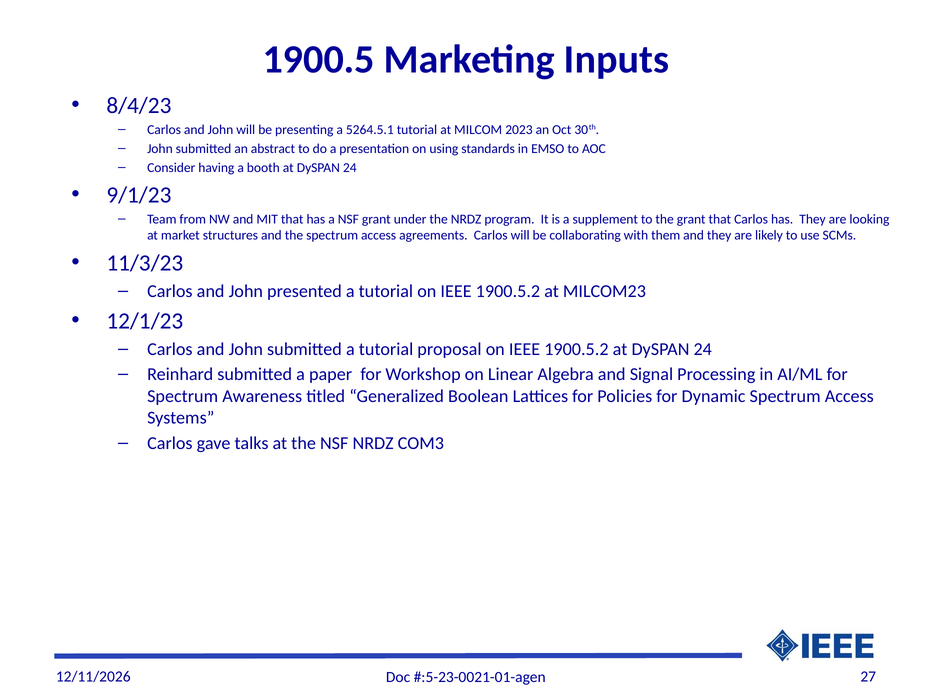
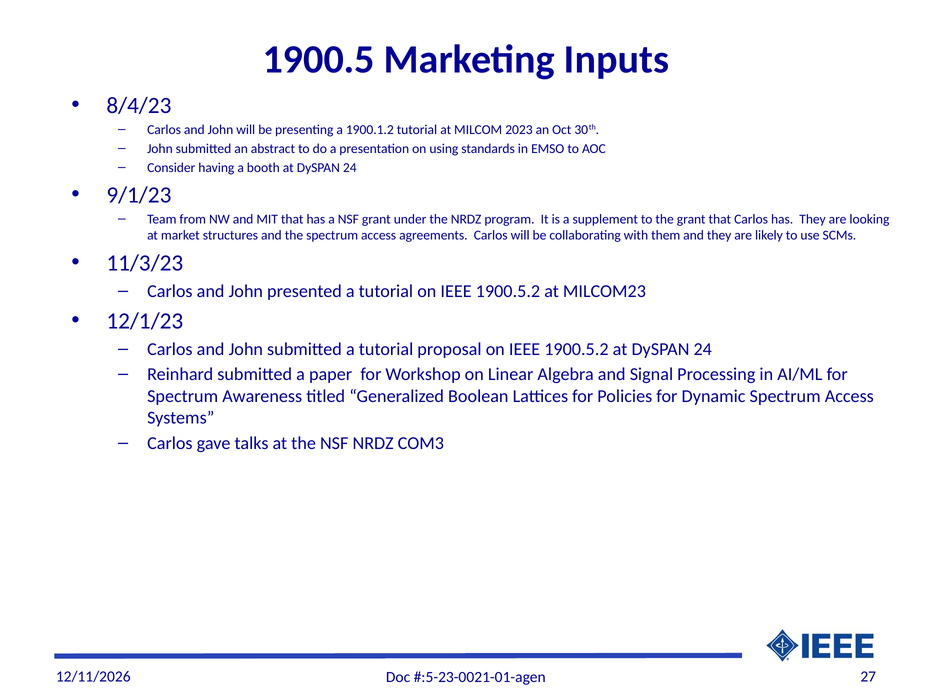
5264.5.1: 5264.5.1 -> 1900.1.2 (370, 130)
